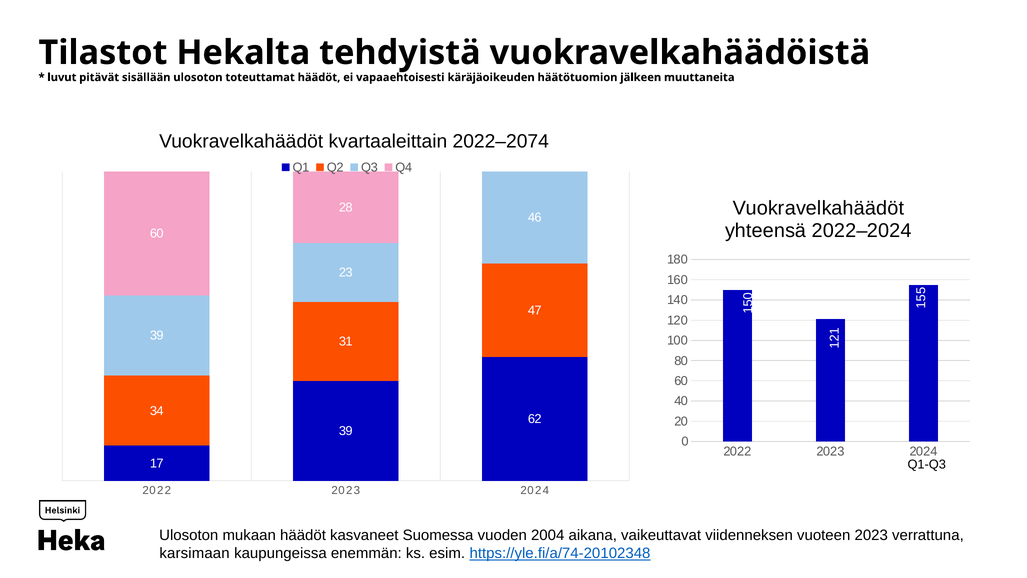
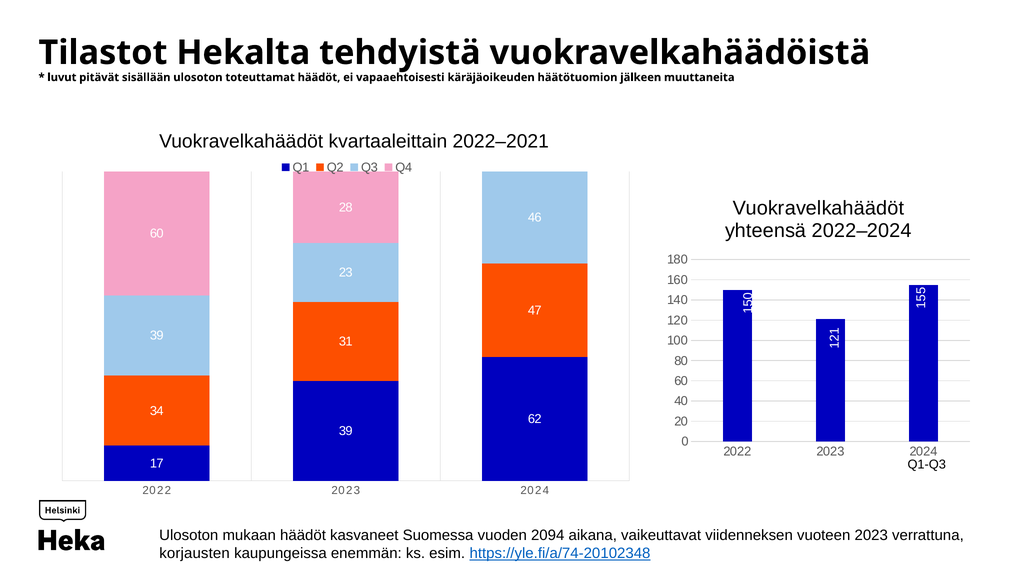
2022–2074: 2022–2074 -> 2022–2021 (501, 142)
2004: 2004 -> 2094 (548, 535)
karsimaan: karsimaan -> korjausten (195, 553)
